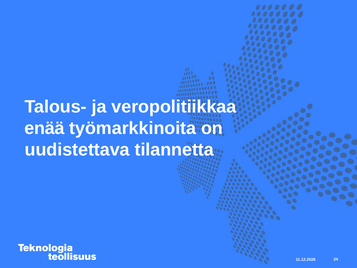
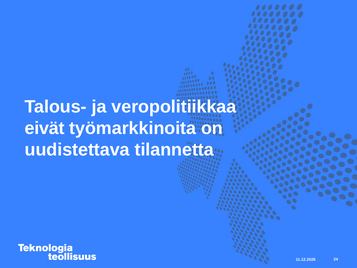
enää: enää -> eivät (45, 128)
